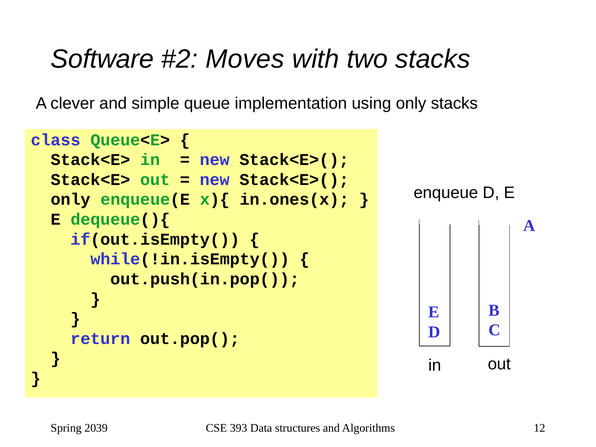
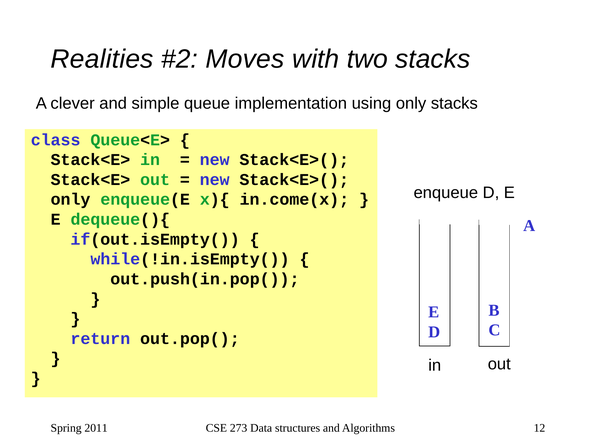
Software: Software -> Realities (102, 59)
in.ones(x: in.ones(x -> in.come(x (294, 199)
2039: 2039 -> 2011 (96, 428)
393: 393 -> 273 (239, 428)
